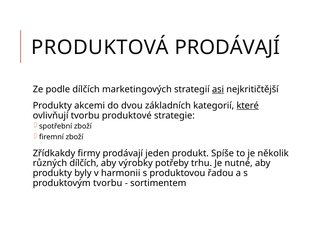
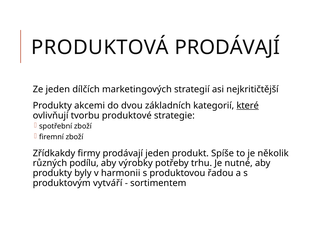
Ze podle: podle -> jeden (58, 89)
asi underline: present -> none (218, 89)
různých dílčích: dílčích -> podílu (84, 163)
produktovým tvorbu: tvorbu -> vytváří (108, 183)
